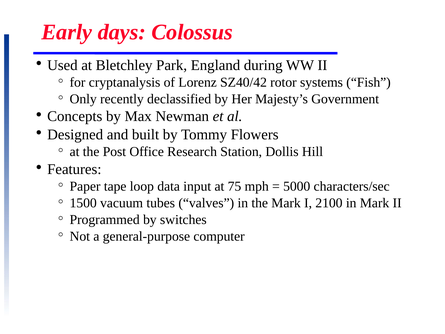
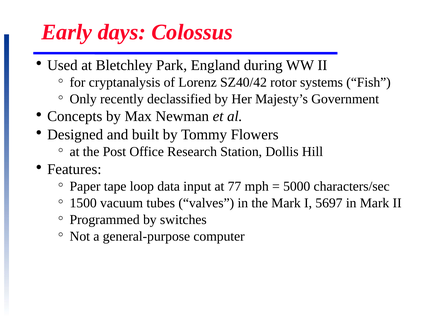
75: 75 -> 77 (234, 186)
2100: 2100 -> 5697 (329, 203)
